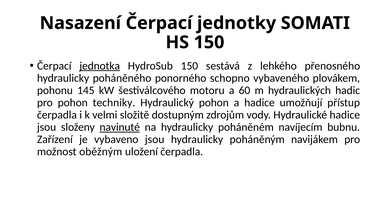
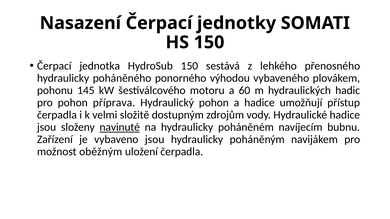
jednotka underline: present -> none (100, 66)
schopno: schopno -> výhodou (230, 78)
techniky: techniky -> příprava (114, 103)
